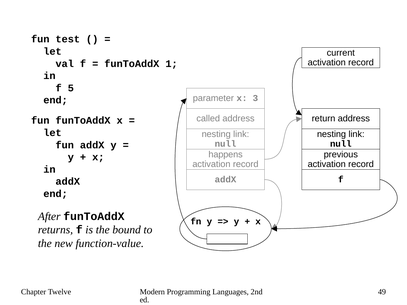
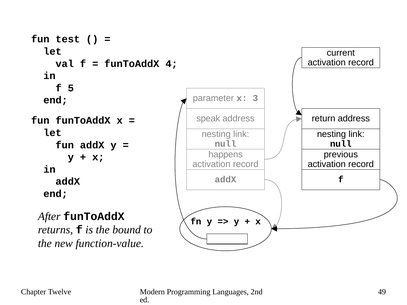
1: 1 -> 4 (172, 64)
called: called -> speak (208, 119)
